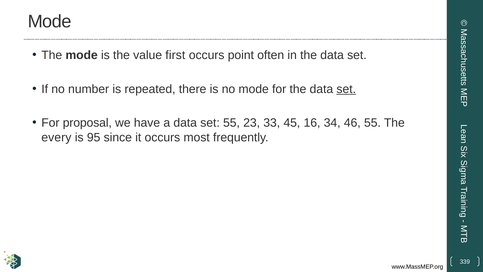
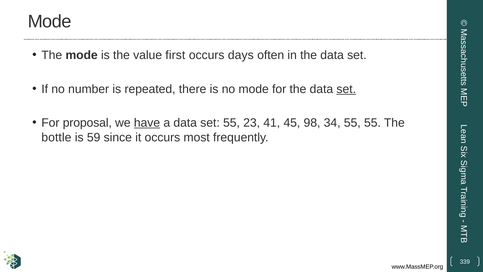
point: point -> days (241, 55)
have underline: none -> present (147, 123)
33: 33 -> 41 (272, 123)
16: 16 -> 98 (312, 123)
34 46: 46 -> 55 (352, 123)
every: every -> bottle (56, 137)
95: 95 -> 59 (94, 137)
